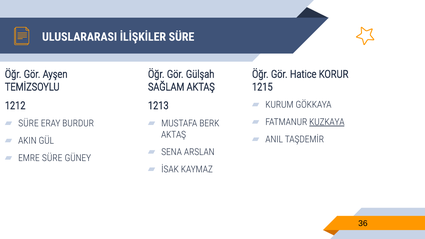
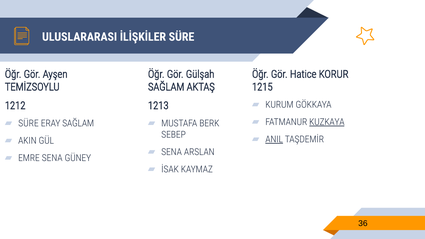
ERAY BURDUR: BURDUR -> SAĞLAM (78, 123)
AKTAŞ: AKTAŞ -> SEBEP (174, 135)
ANIL underline: none -> present (274, 139)
EMRE SÜRE: SÜRE -> SENA (52, 158)
